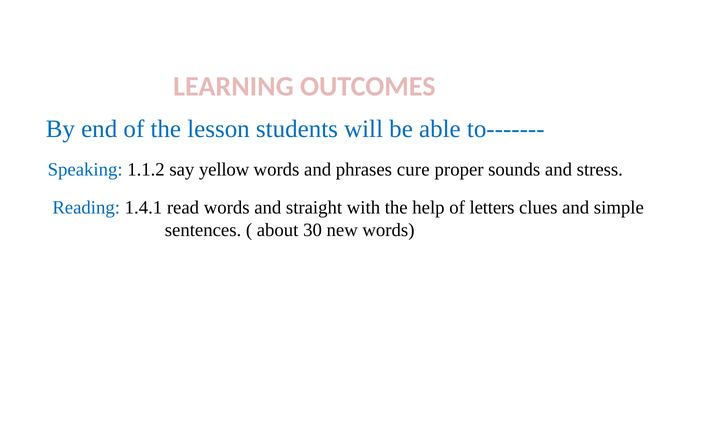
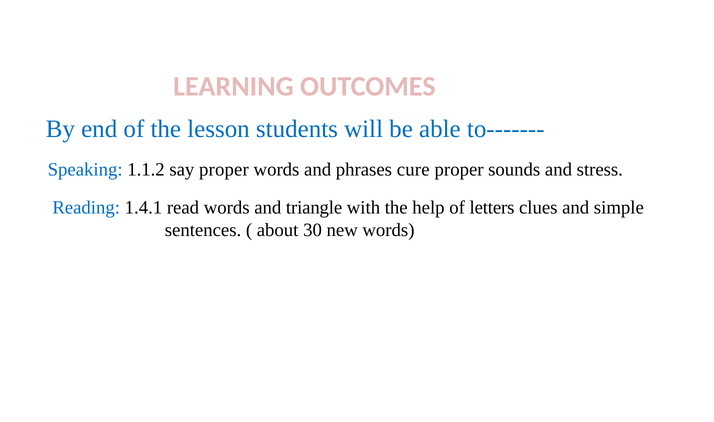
say yellow: yellow -> proper (224, 170)
straight: straight -> triangle (314, 207)
